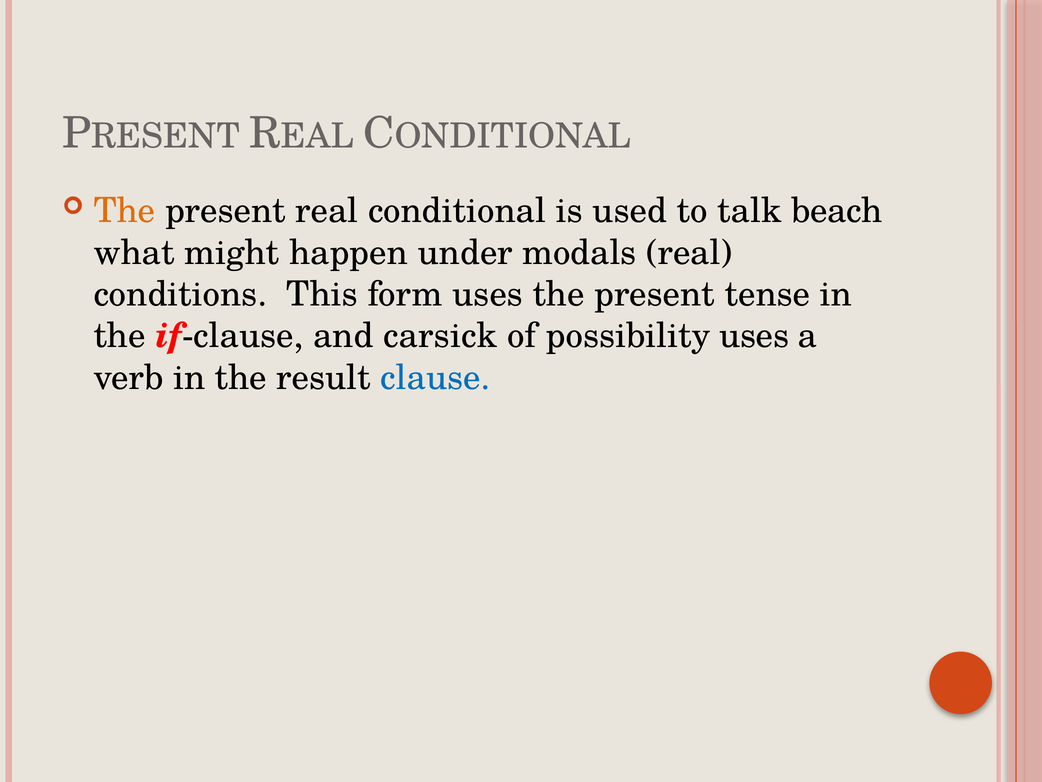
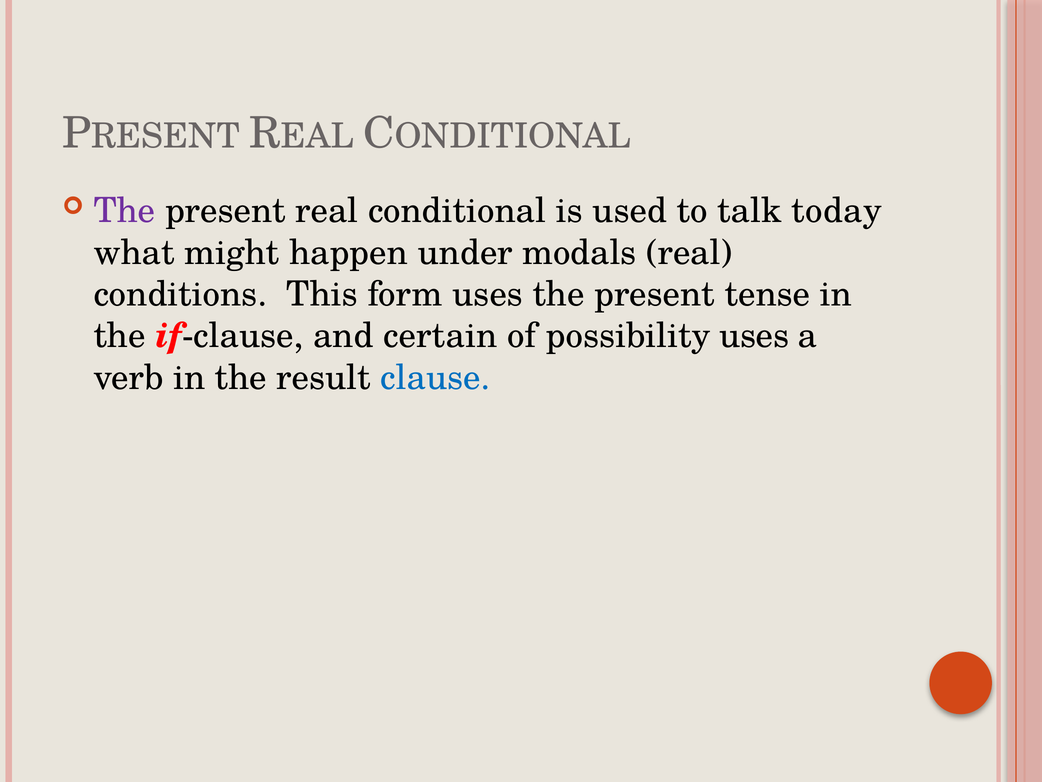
The colour: orange -> purple (124, 211)
beach: beach -> today (837, 211)
carsick: carsick -> certain (440, 336)
